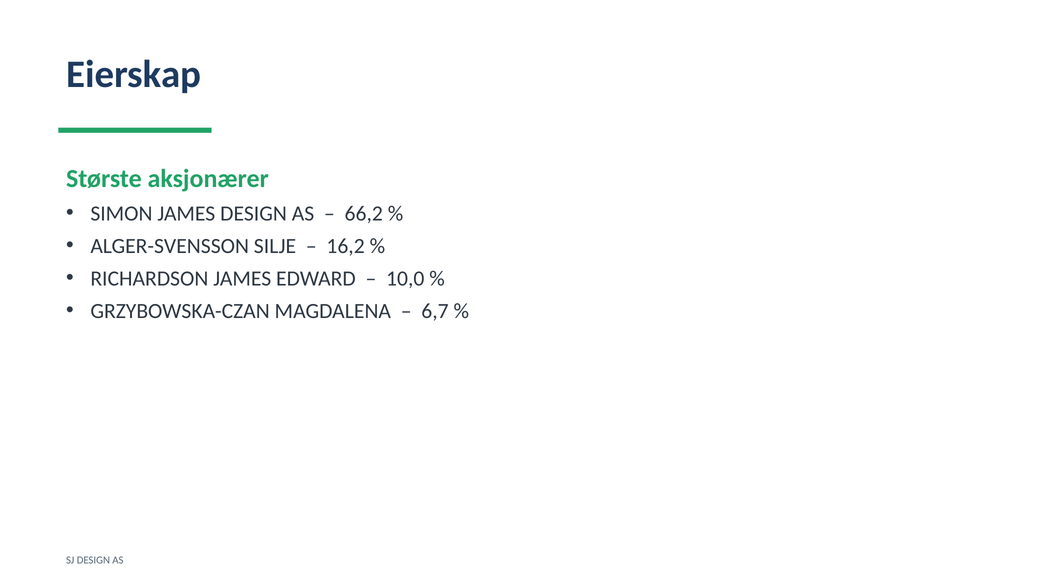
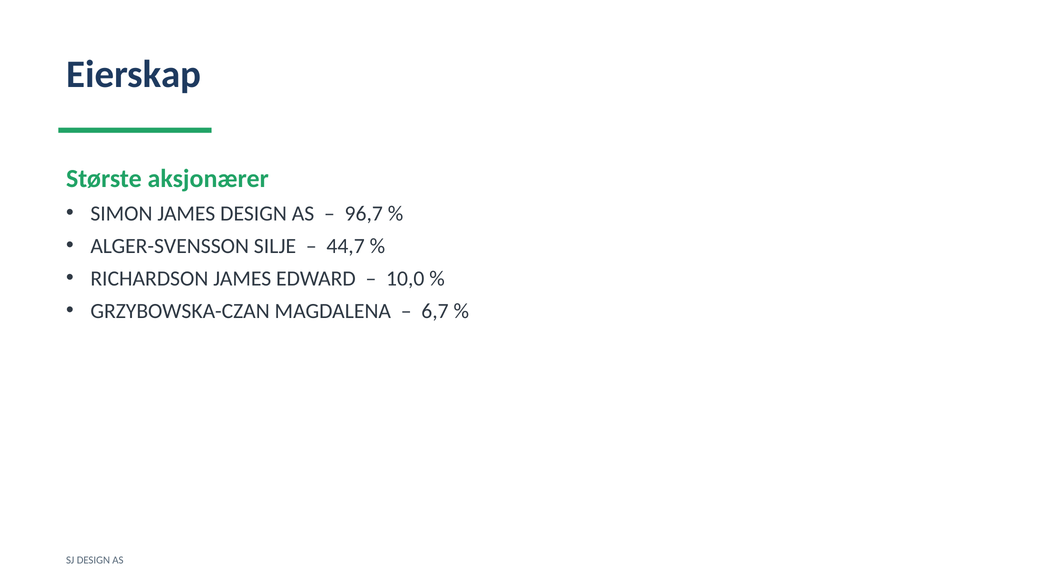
66,2: 66,2 -> 96,7 (364, 213)
16,2: 16,2 -> 44,7 (346, 246)
